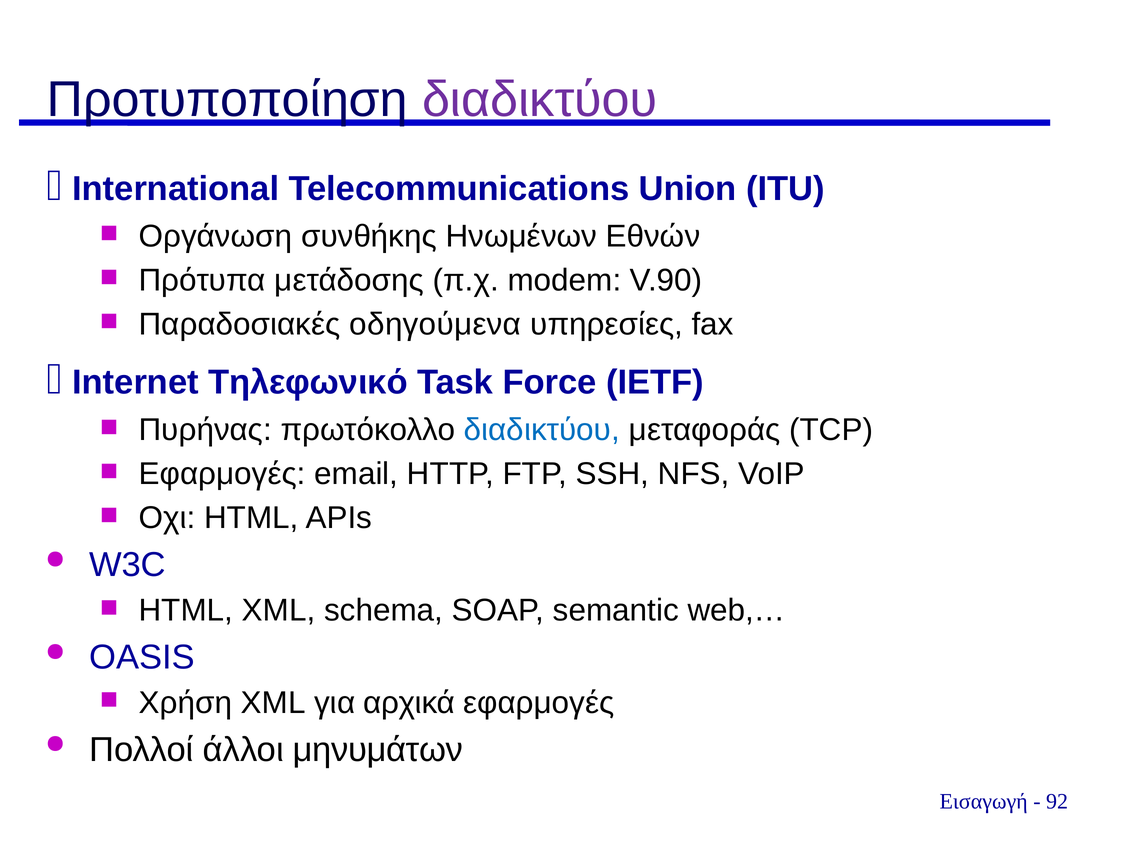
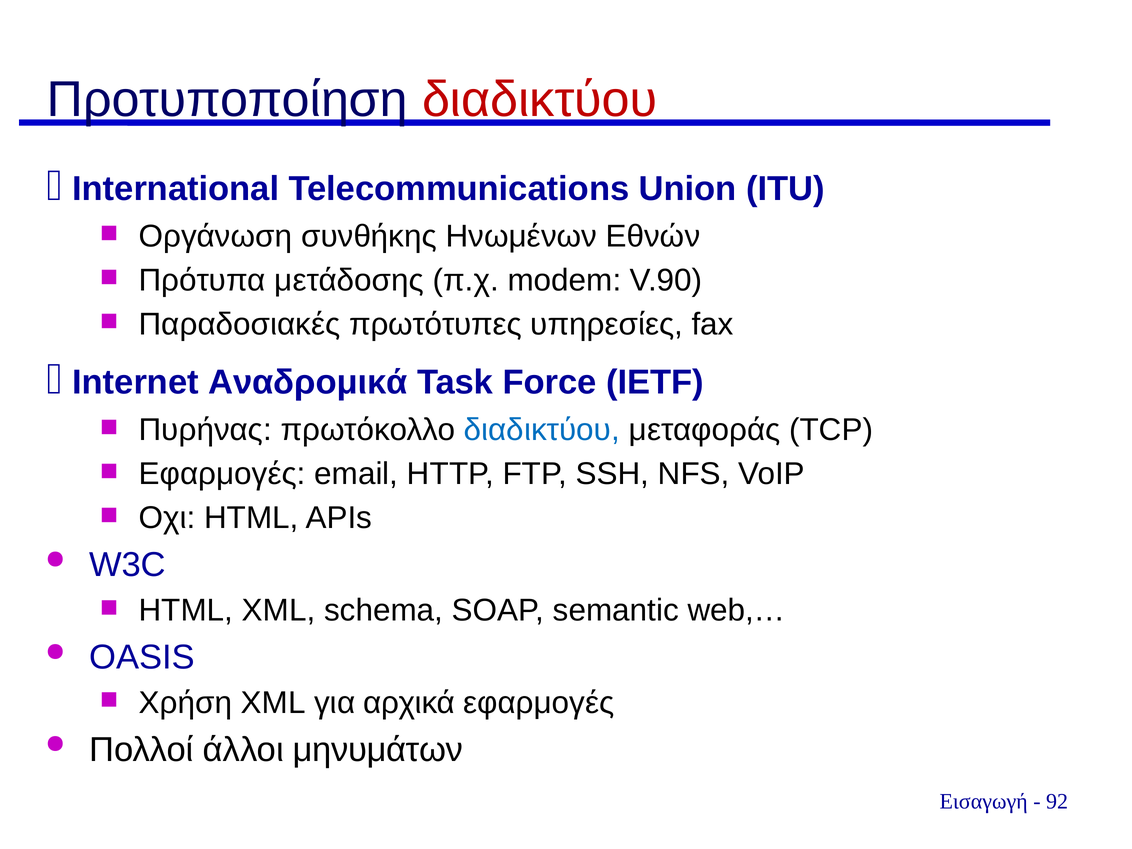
διαδικτύου colour: purple -> red (540, 100)
οδηγούμενα: οδηγούμενα -> πρωτότυπες (436, 324)
Τηλεφωνικό: Τηλεφωνικό -> Αναδρομικά (308, 382)
